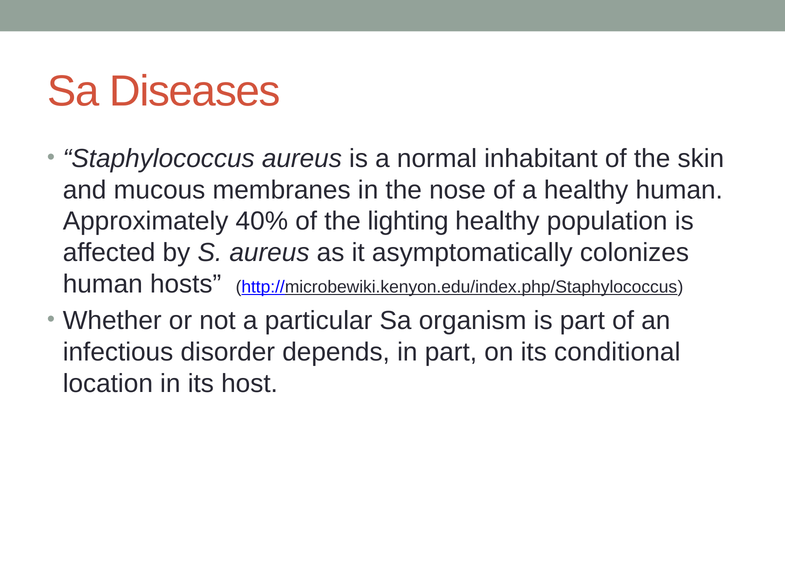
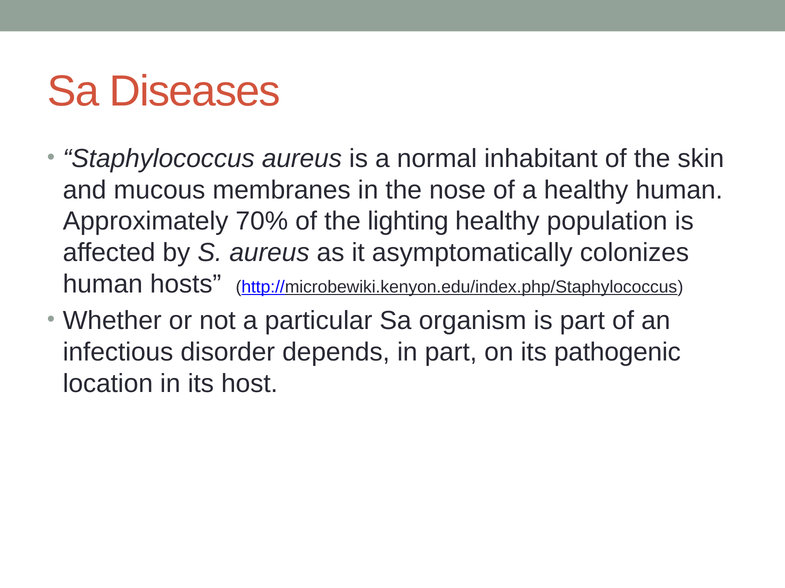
40%: 40% -> 70% (262, 222)
conditional: conditional -> pathogenic (617, 352)
